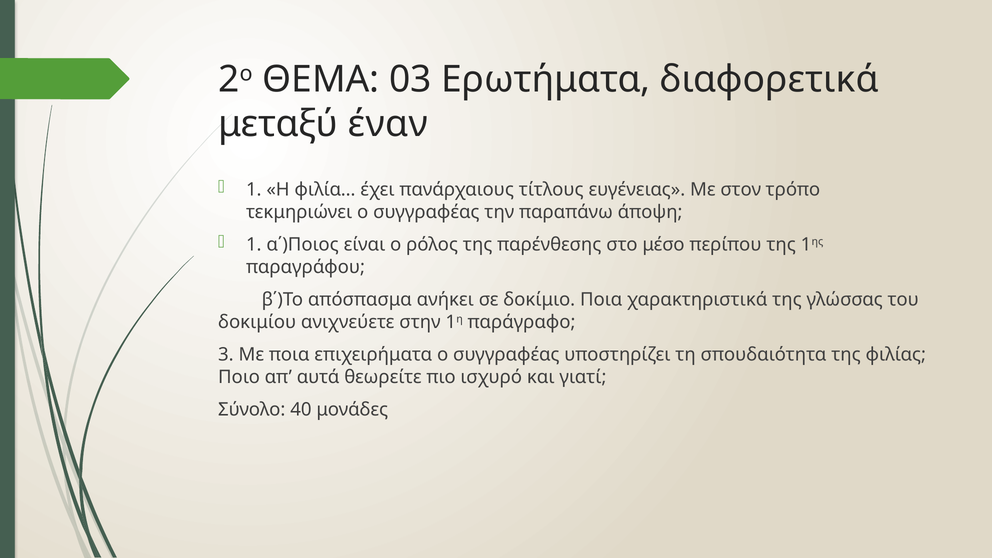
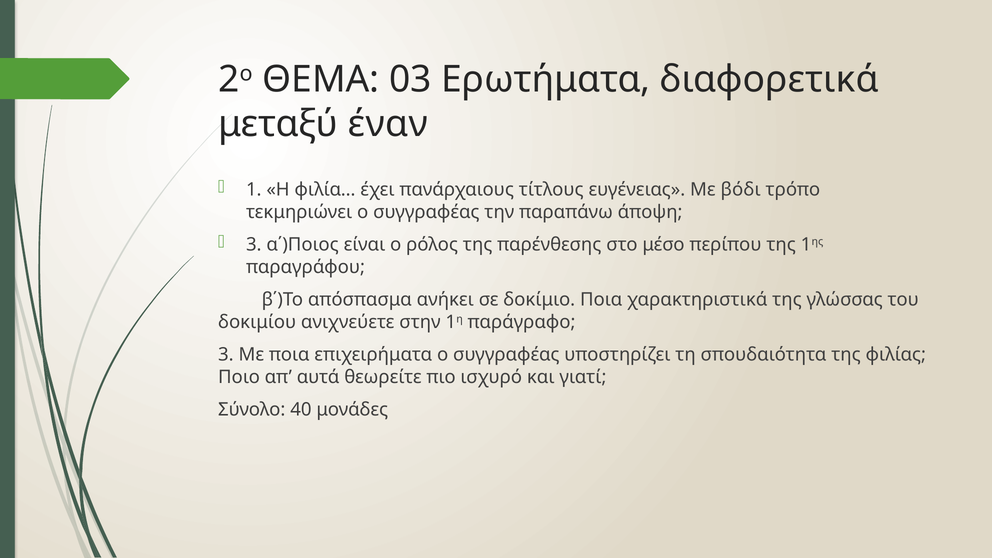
στον: στον -> βόδι (741, 190)
1: 1 -> 3 (254, 245)
